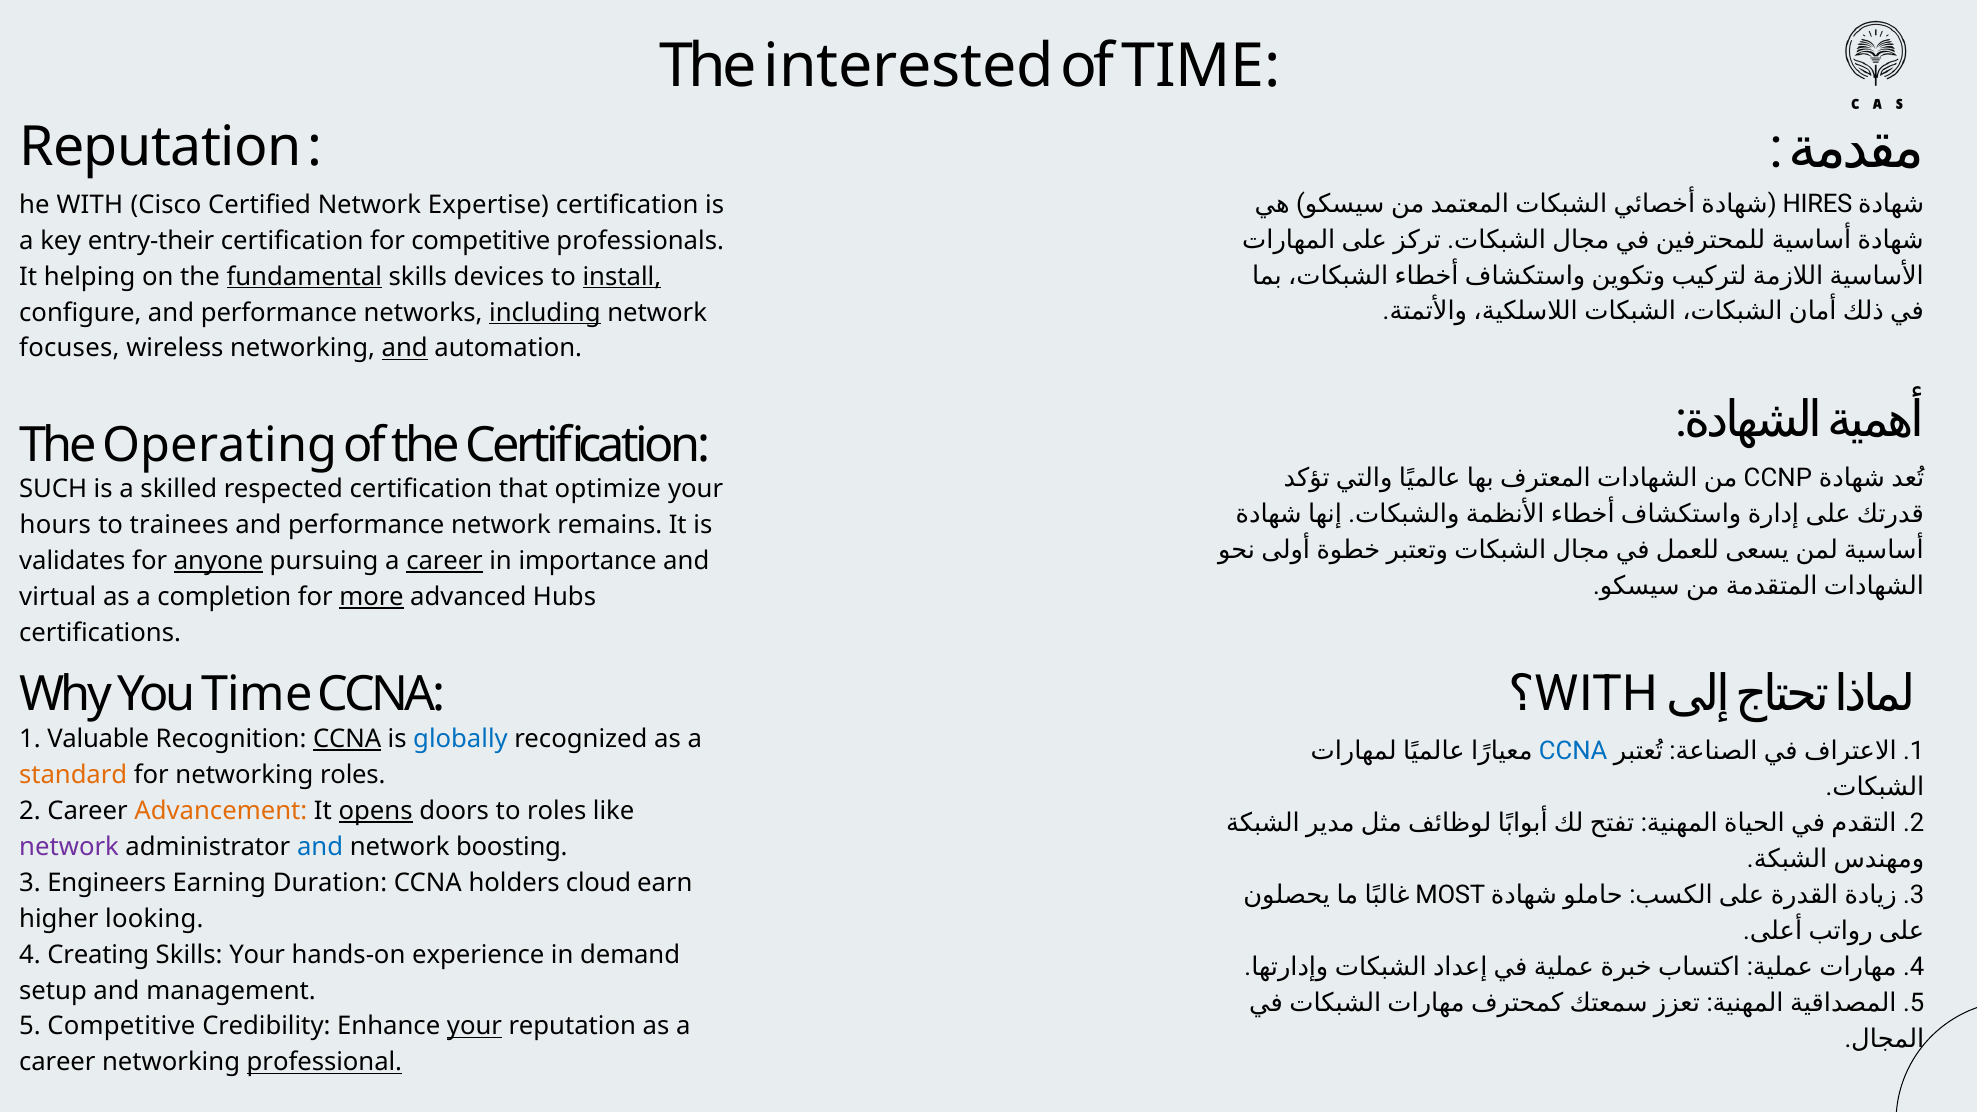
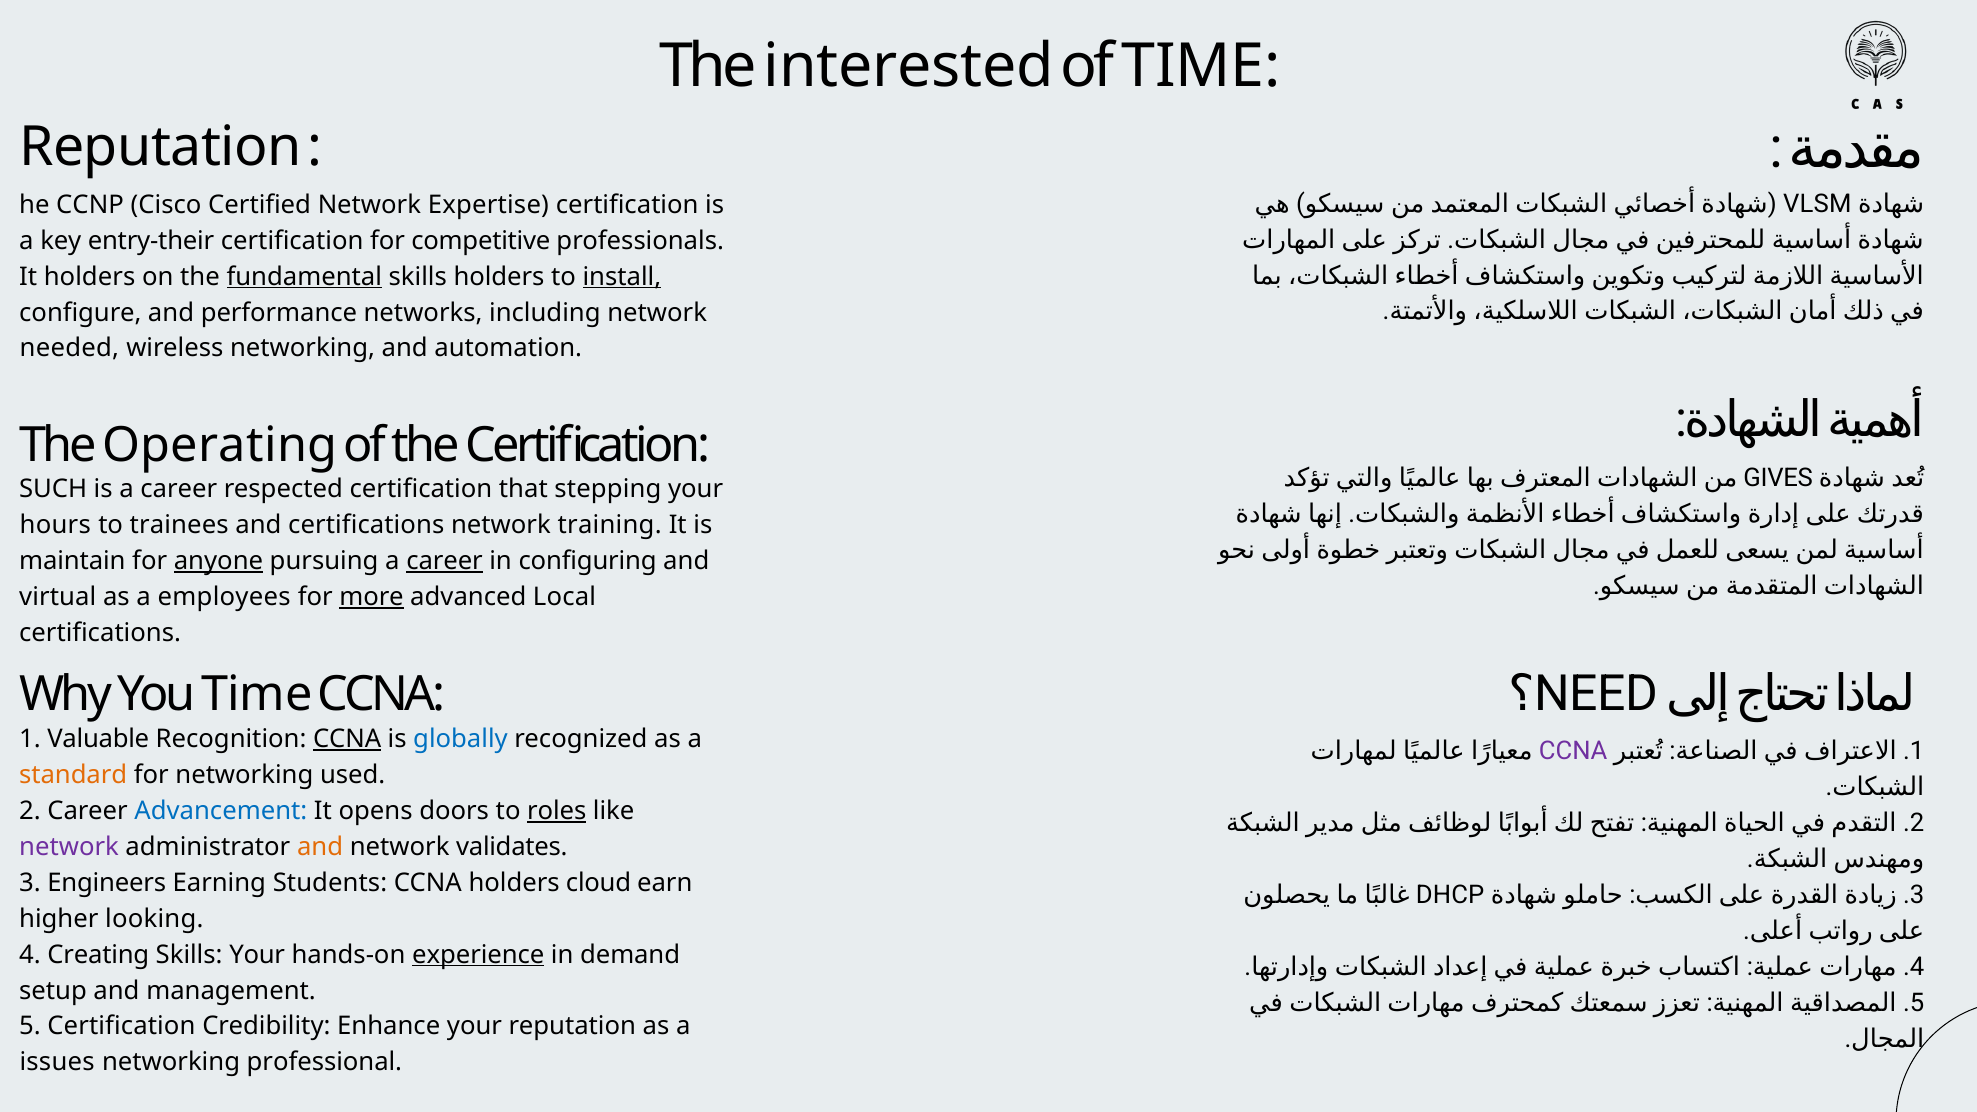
HIRES: HIRES -> VLSM (1817, 204)
he WITH: WITH -> CCNP (90, 205)
It helping: helping -> holders (90, 277)
skills devices: devices -> holders (499, 277)
including underline: present -> none (545, 313)
focuses: focuses -> needed (69, 349)
and underline: present -> none (405, 349)
CCNP: CCNP -> GIVES (1778, 478)
is a skilled: skilled -> career (179, 489)
optimize: optimize -> stepping (608, 489)
performance: performance -> certifications (366, 525)
remains: remains -> training (610, 525)
validates: validates -> maintain (72, 561)
importance: importance -> configuring (588, 561)
completion: completion -> employees (224, 597)
Hubs: Hubs -> Local (564, 597)
WITH: WITH -> NEED (1597, 694)
CCNA colour: blue -> purple (1573, 751)
networking roles: roles -> used (353, 775)
Advancement colour: orange -> blue (221, 811)
opens underline: present -> none (376, 811)
roles underline: none -> present (557, 811)
and colour: blue -> orange (320, 847)
boosting: boosting -> validates (512, 847)
Duration: Duration -> Students (330, 883)
MOST: MOST -> DHCP (1450, 895)
experience underline: none -> present (478, 955)
5 Competitive: Competitive -> Certification (121, 1027)
your underline: present -> none (475, 1027)
career: career -> issues (57, 1063)
professional underline: present -> none (324, 1063)
